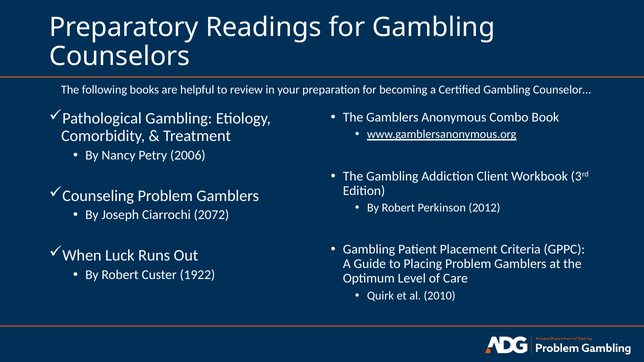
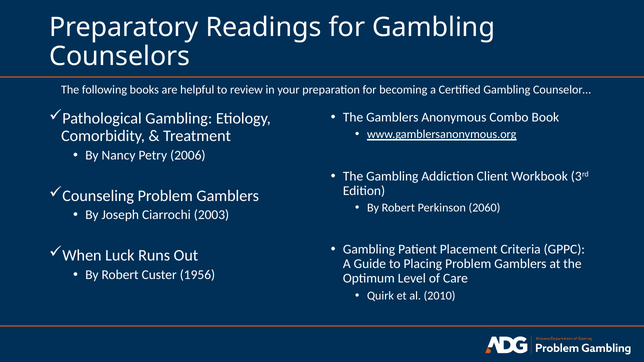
2012: 2012 -> 2060 (484, 208)
2072: 2072 -> 2003 (211, 215)
1922: 1922 -> 1956 (197, 275)
